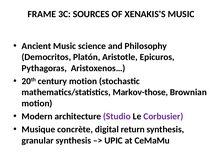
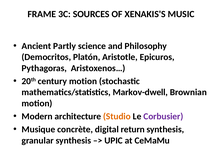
Ancient Music: Music -> Partly (65, 46)
Markov-those: Markov-those -> Markov-dwell (140, 93)
Studio colour: purple -> orange (117, 117)
